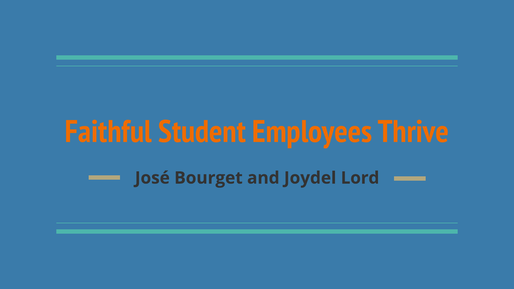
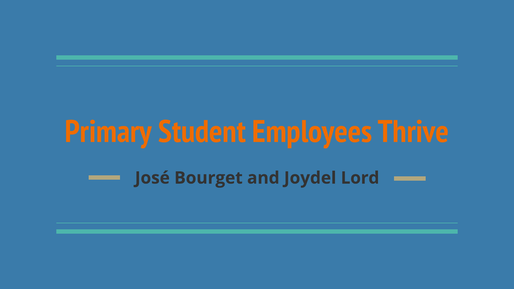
Faithful: Faithful -> Primary (108, 132)
